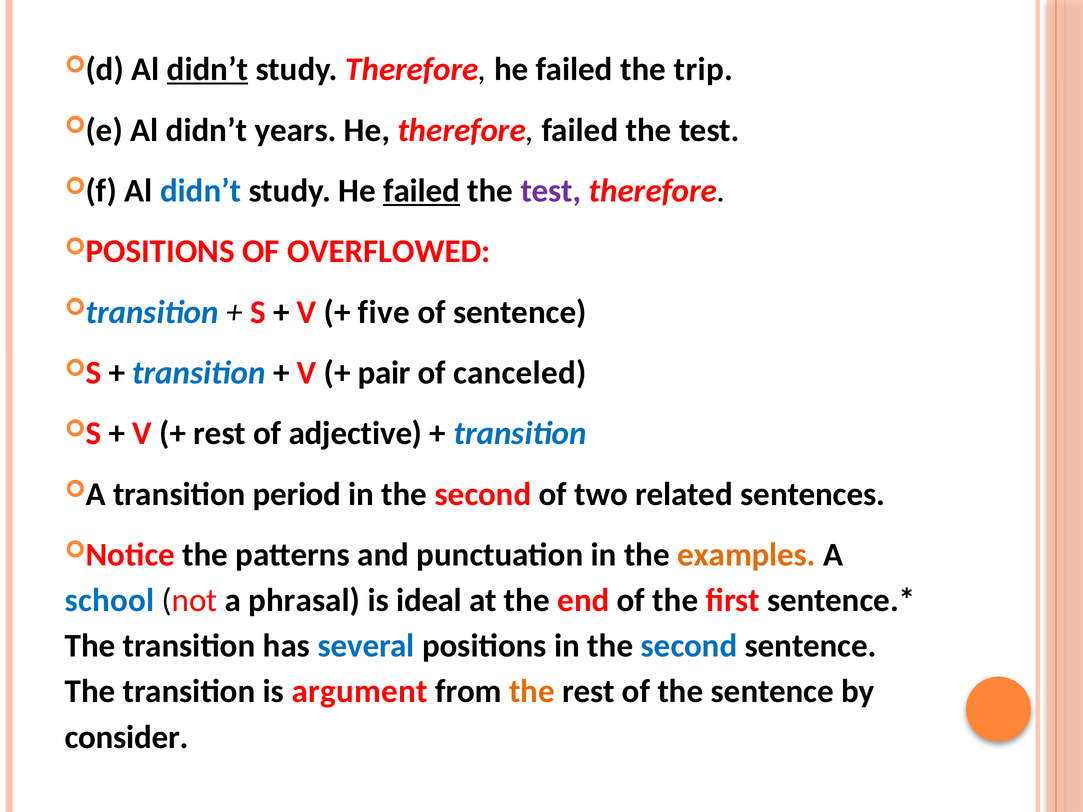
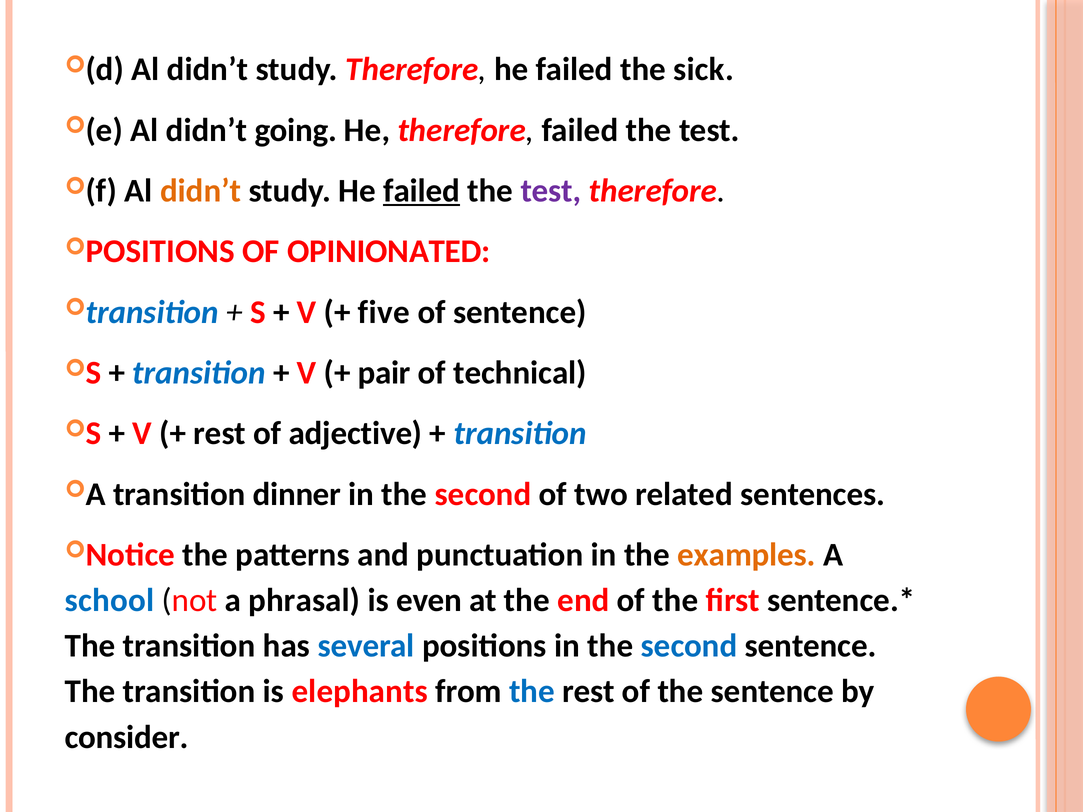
didn’t underline: present -> none (208, 70)
trip: trip -> sick (704, 70)
years: years -> going (296, 130)
didn’t colour: blue -> orange (201, 191)
OVERFLOWED: OVERFLOWED -> OPINIONATED (389, 252)
canceled: canceled -> technical (520, 373)
period: period -> dinner (297, 494)
ideal: ideal -> even (429, 601)
argument: argument -> elephants (360, 692)
the colour: orange -> blue (532, 692)
